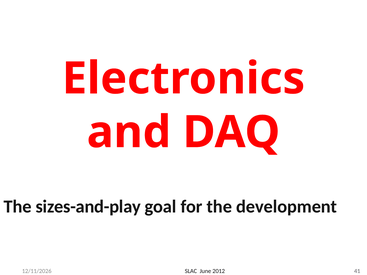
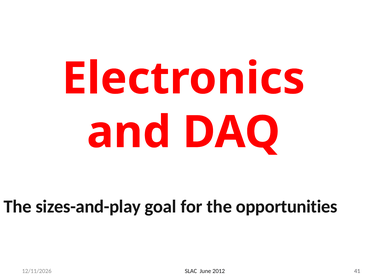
development: development -> opportunities (287, 207)
